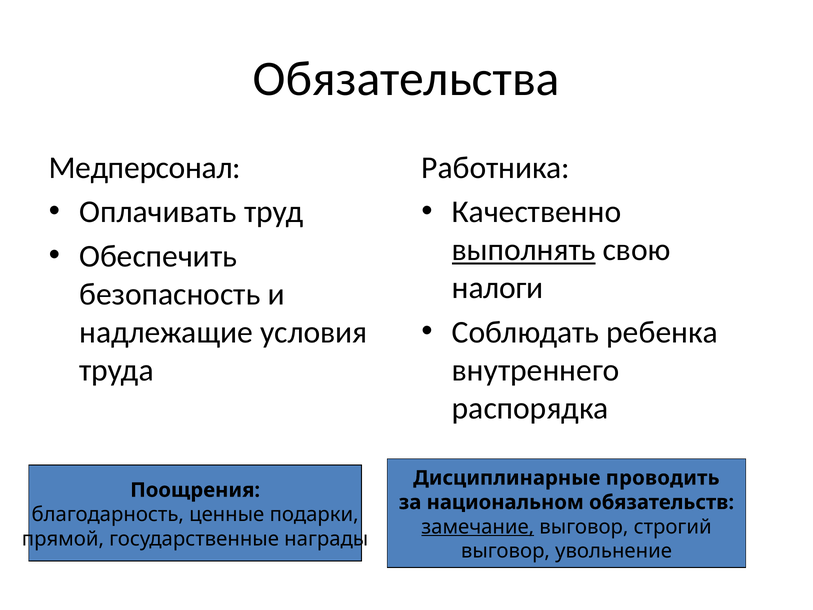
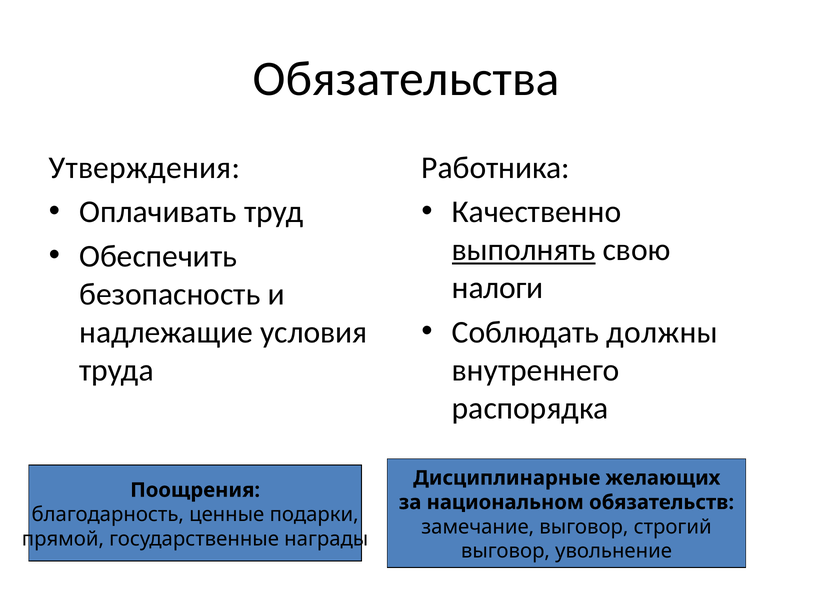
Медперсонал: Медперсонал -> Утверждения (144, 168)
ребенка: ребенка -> должны (662, 332)
проводить: проводить -> желающих (663, 478)
замечание underline: present -> none (478, 527)
